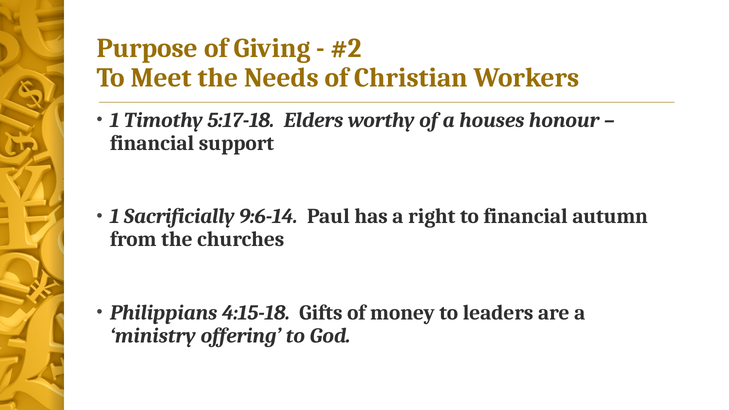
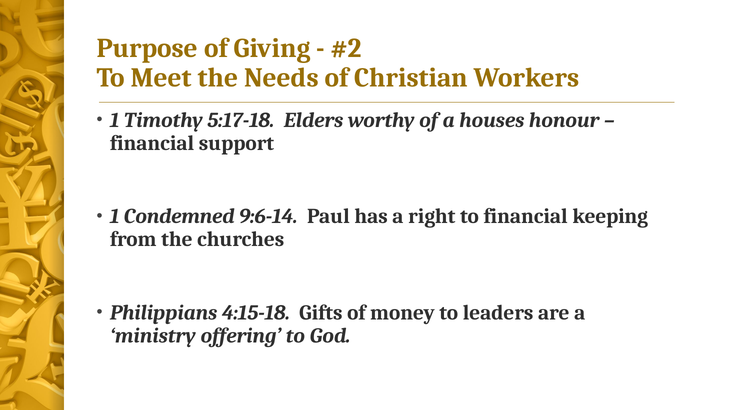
Sacrificially: Sacrificially -> Condemned (179, 216)
autumn: autumn -> keeping (610, 216)
